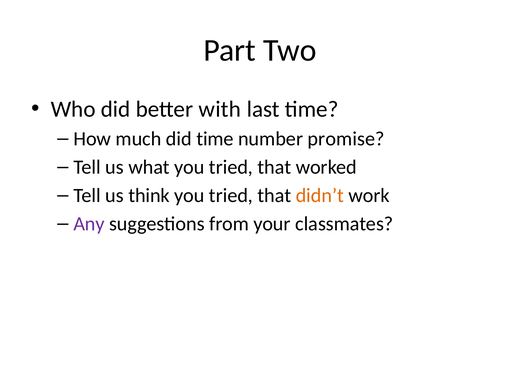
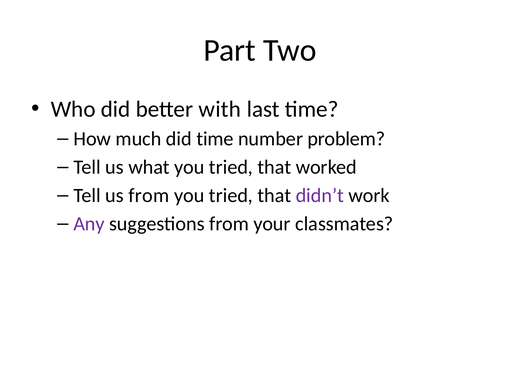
promise: promise -> problem (346, 139)
us think: think -> from (149, 196)
didn’t colour: orange -> purple (320, 196)
